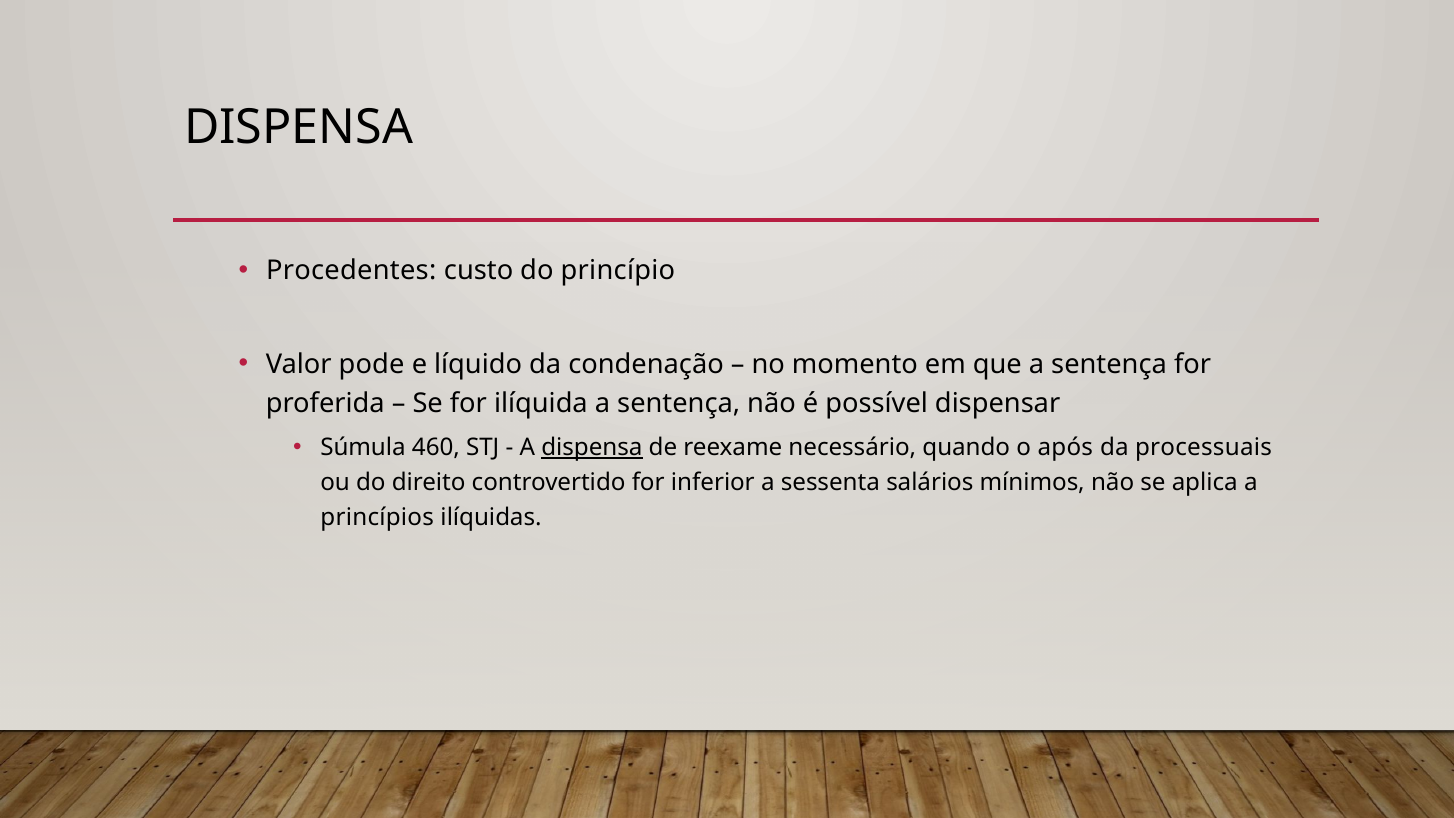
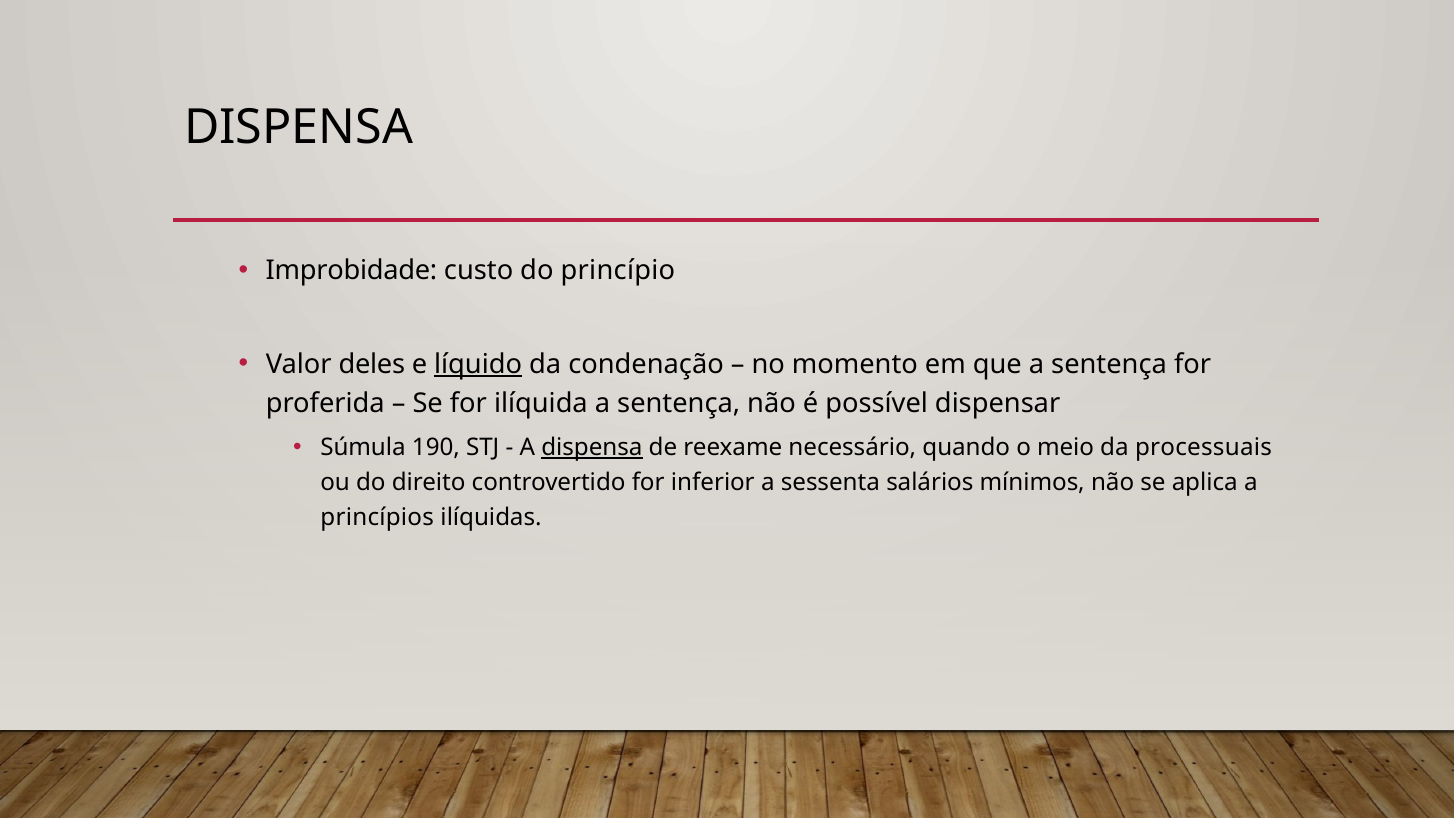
Procedentes: Procedentes -> Improbidade (351, 271)
pode: pode -> deles (372, 364)
líquido underline: none -> present (478, 364)
460: 460 -> 190 (436, 447)
após: após -> meio (1066, 447)
